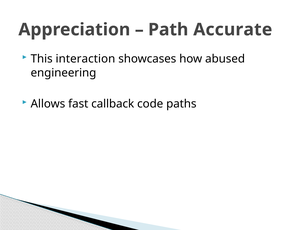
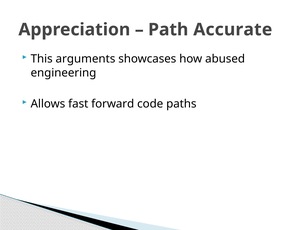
interaction: interaction -> arguments (85, 59)
callback: callback -> forward (113, 104)
